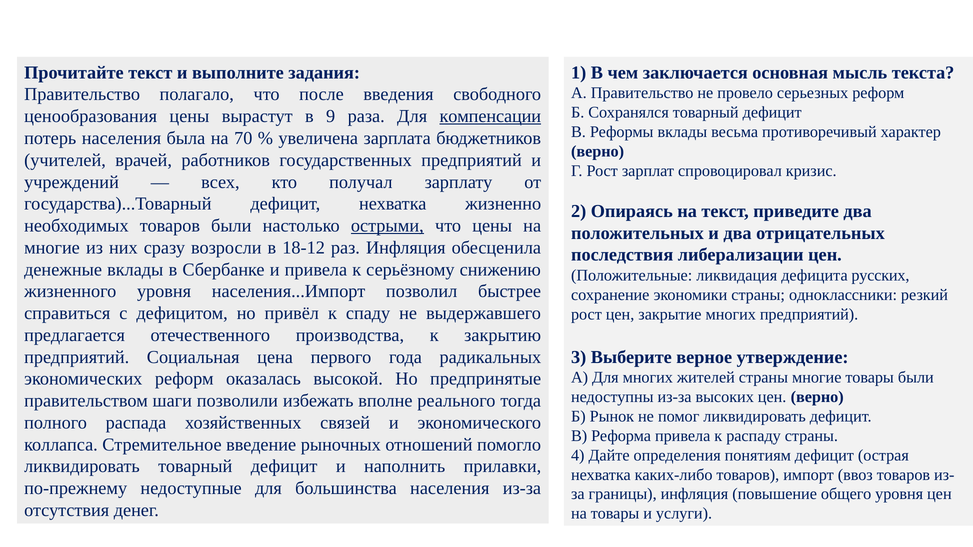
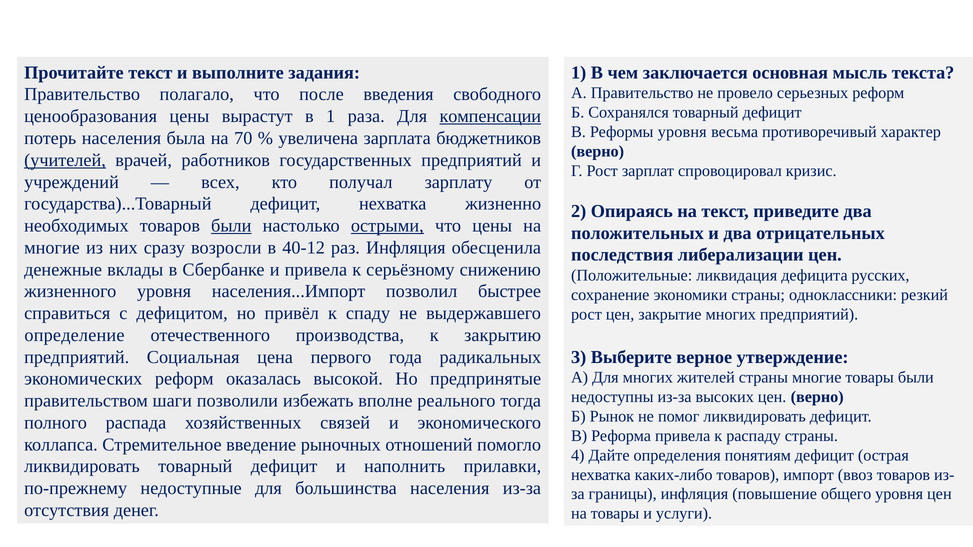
в 9: 9 -> 1 (331, 116)
Реформы вклады: вклады -> уровня (682, 132)
учителей underline: none -> present (65, 160)
были underline: none -> present (231, 226)
18-12: 18-12 -> 40-12 (304, 248)
предлагается: предлагается -> определение (74, 335)
